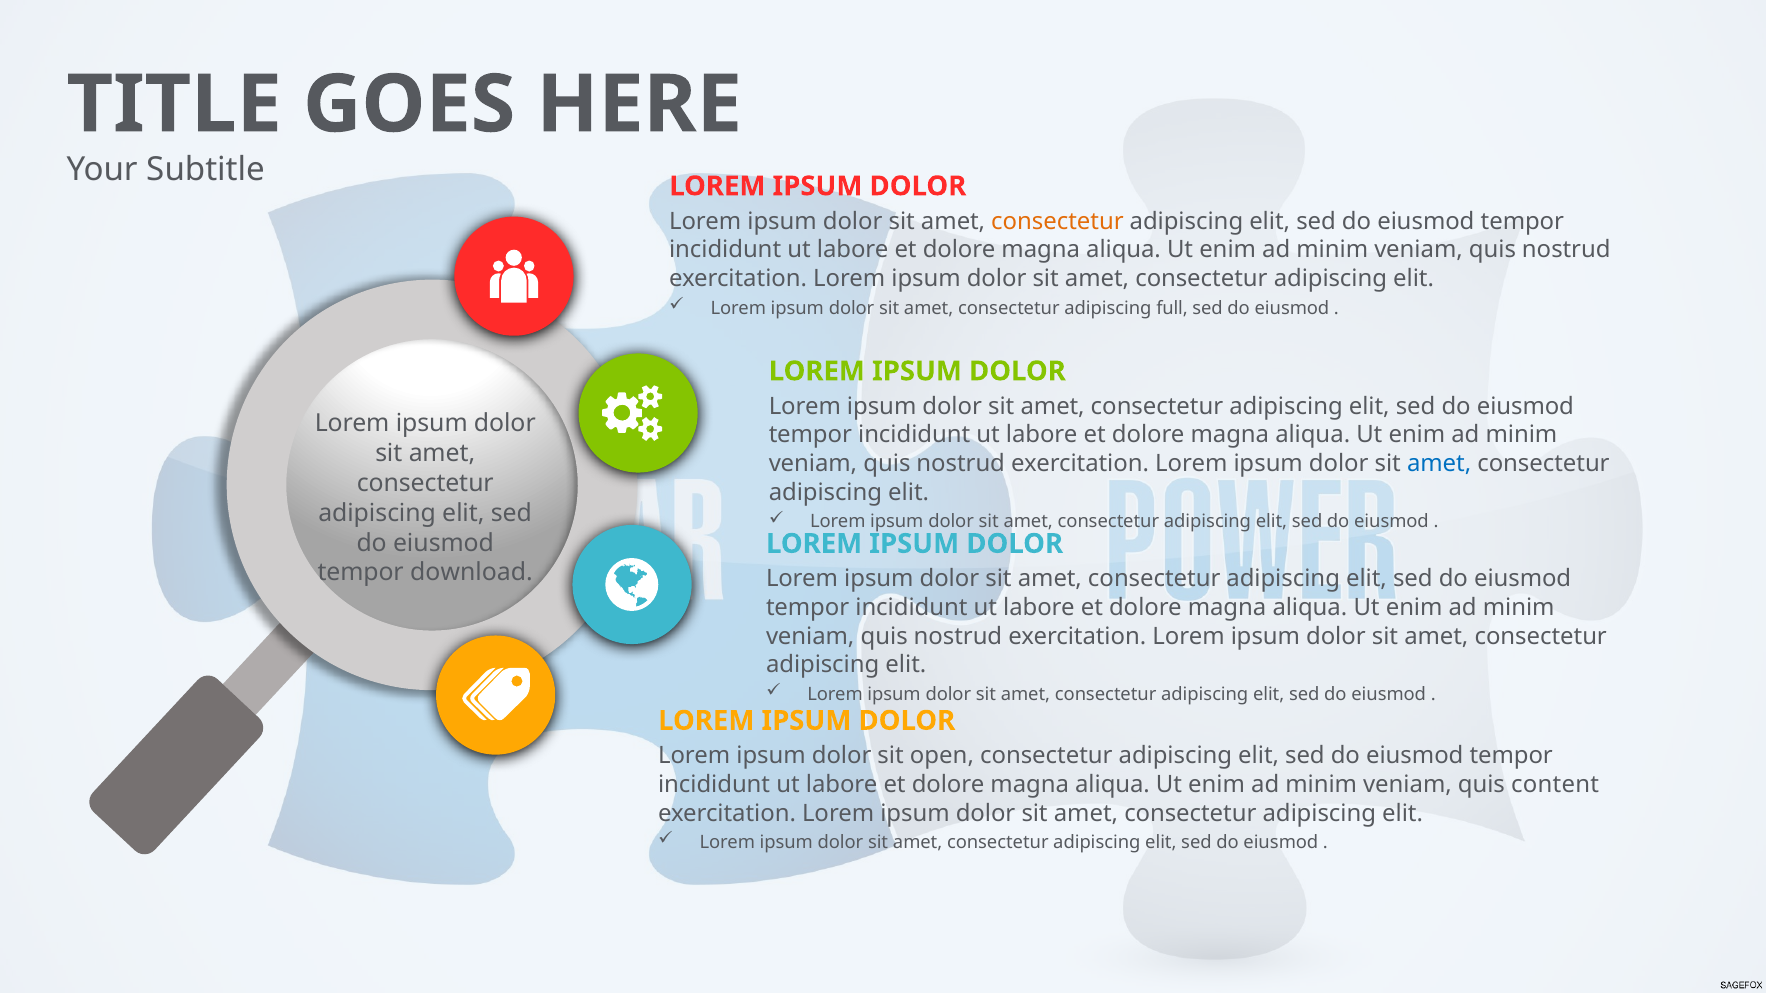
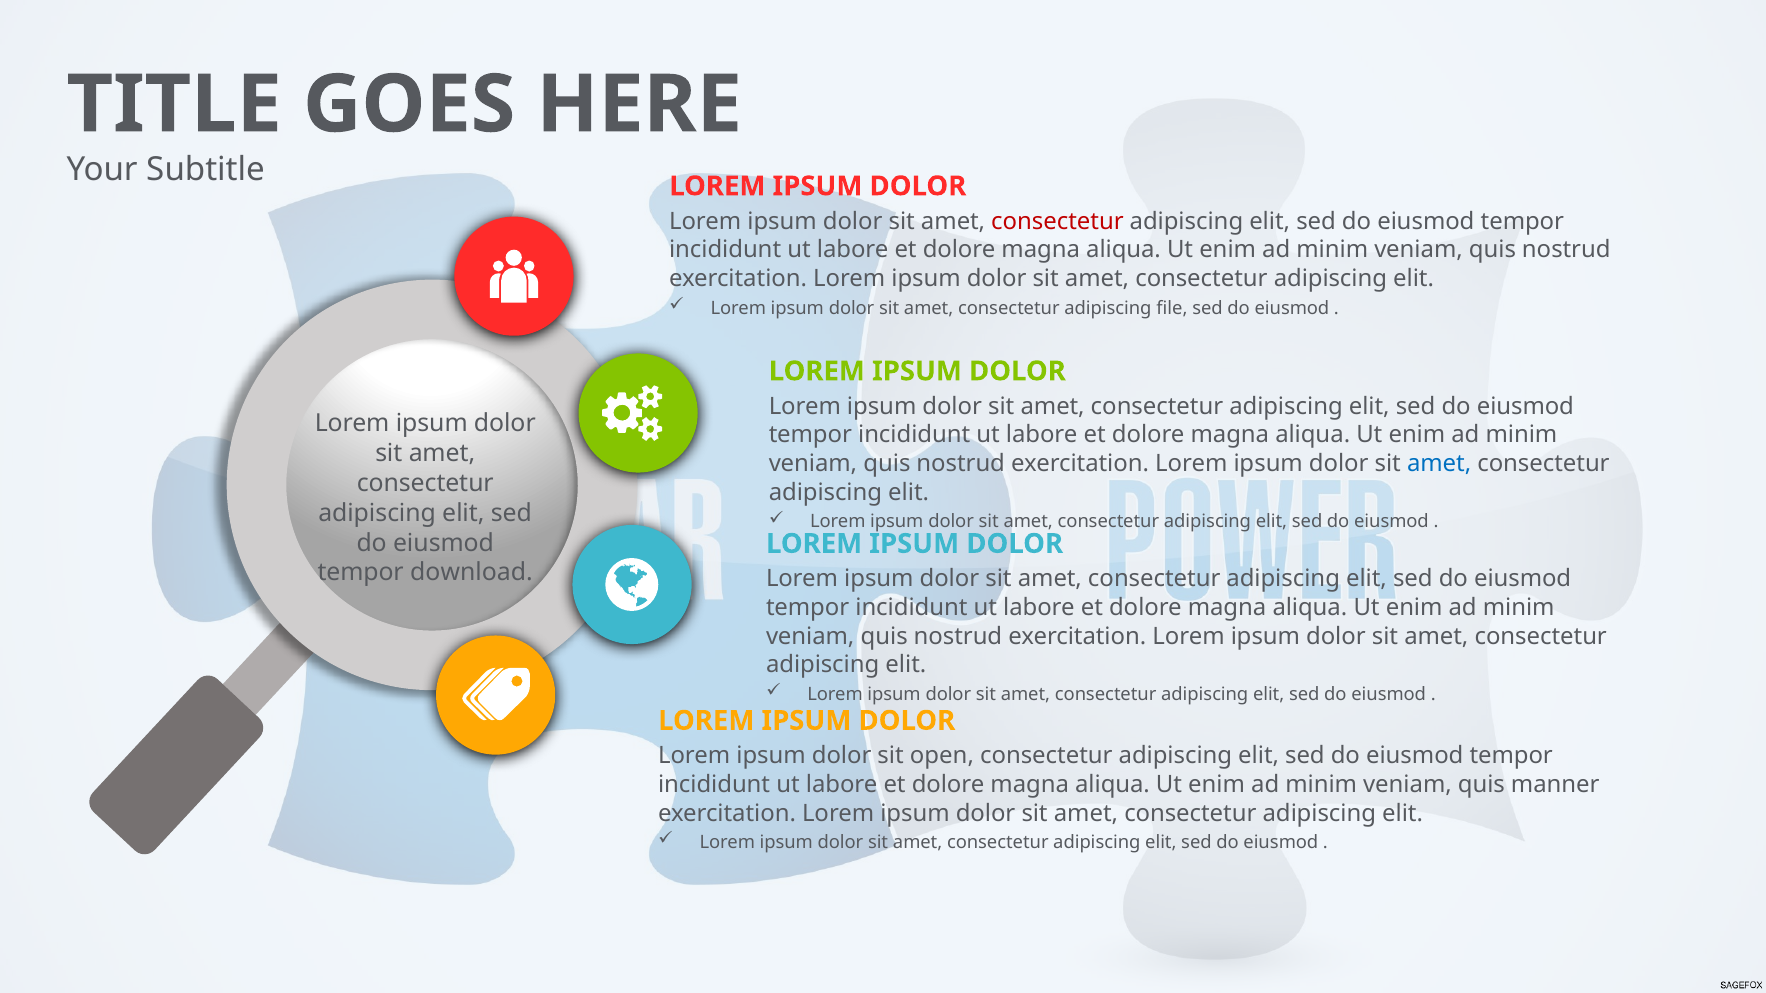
consectetur colour: orange -> red (1057, 221)
full: full -> file (1172, 308)
content: content -> manner (1555, 785)
